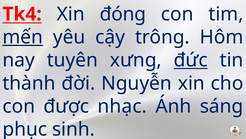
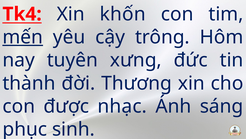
đóng: đóng -> khốn (123, 14)
đức underline: present -> none (191, 60)
Nguyễn: Nguyễn -> Thương (137, 83)
